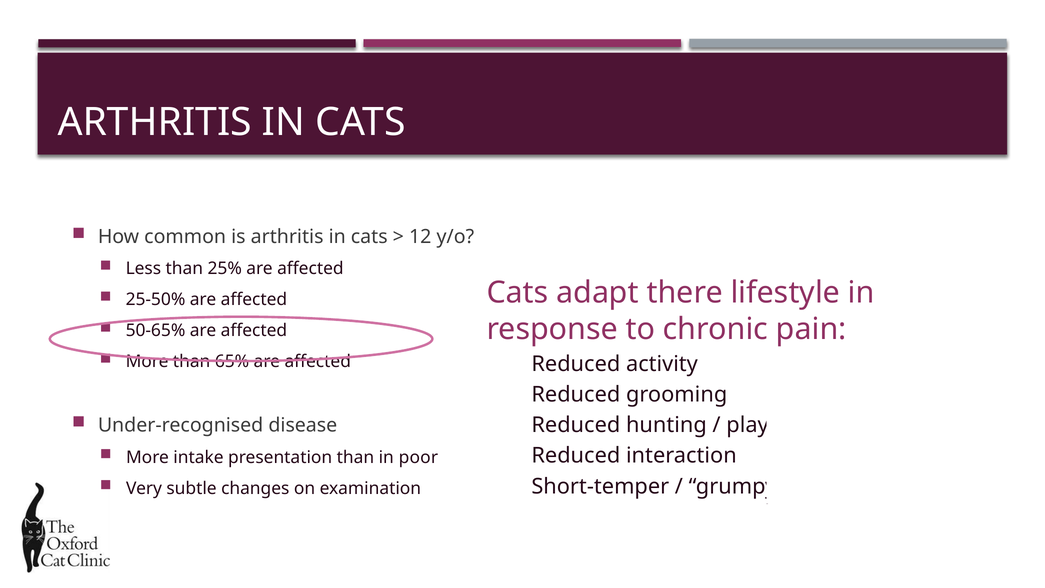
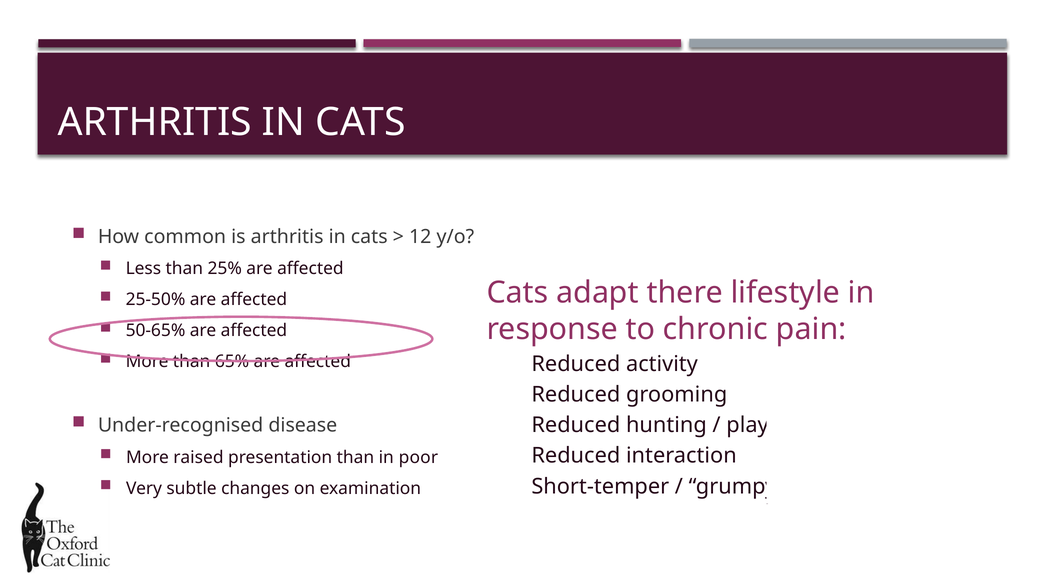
intake: intake -> raised (198, 457)
